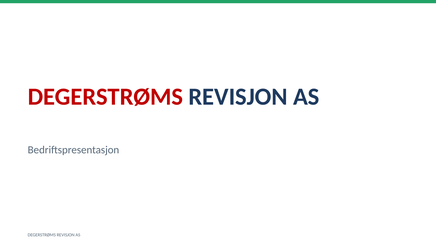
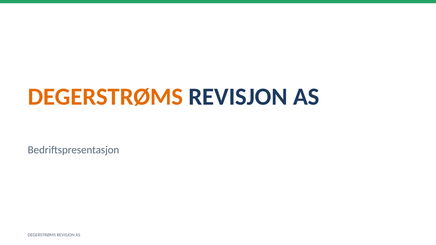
DEGERSTRØMS colour: red -> orange (105, 97)
